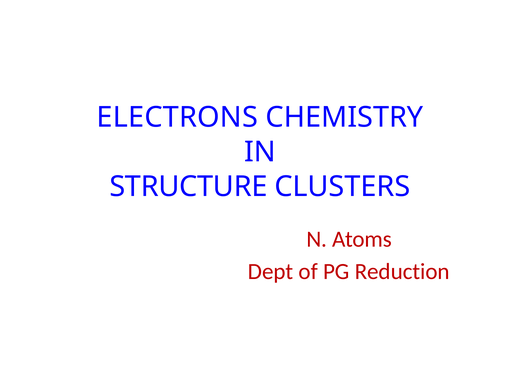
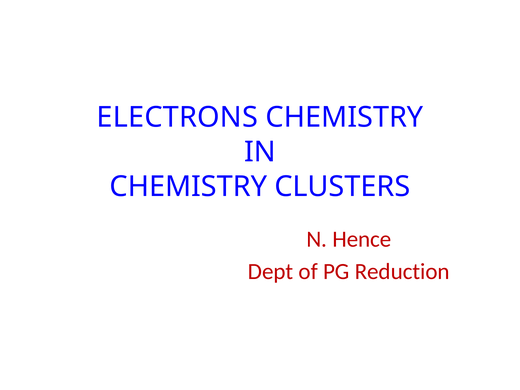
STRUCTURE: STRUCTURE -> CHEMISTRY (188, 187)
Atoms: Atoms -> Hence (362, 239)
